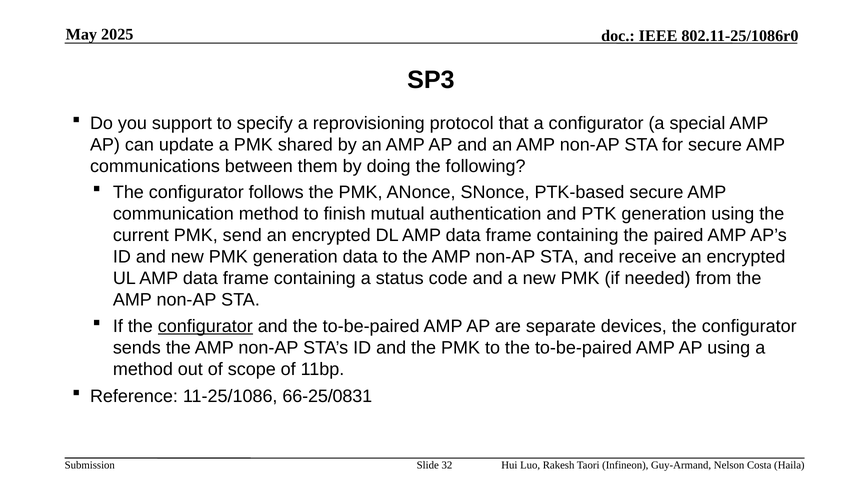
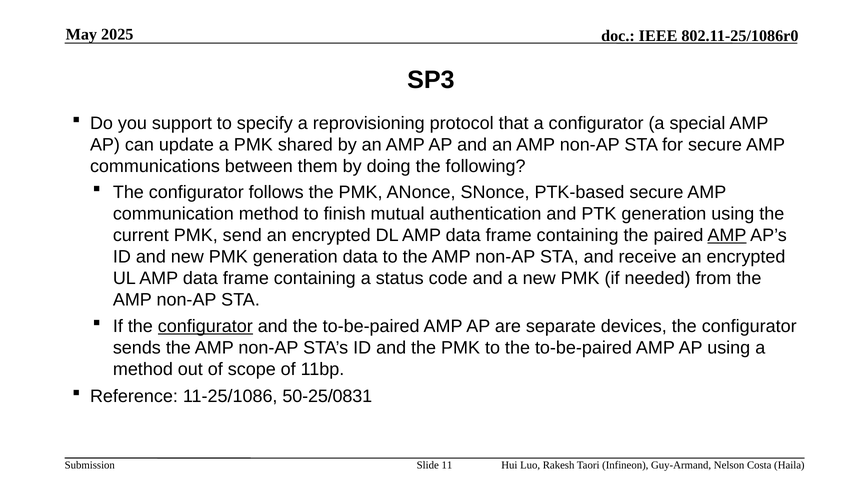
AMP underline: none -> present (727, 235)
66-25/0831: 66-25/0831 -> 50-25/0831 (327, 396)
32: 32 -> 11 (447, 465)
